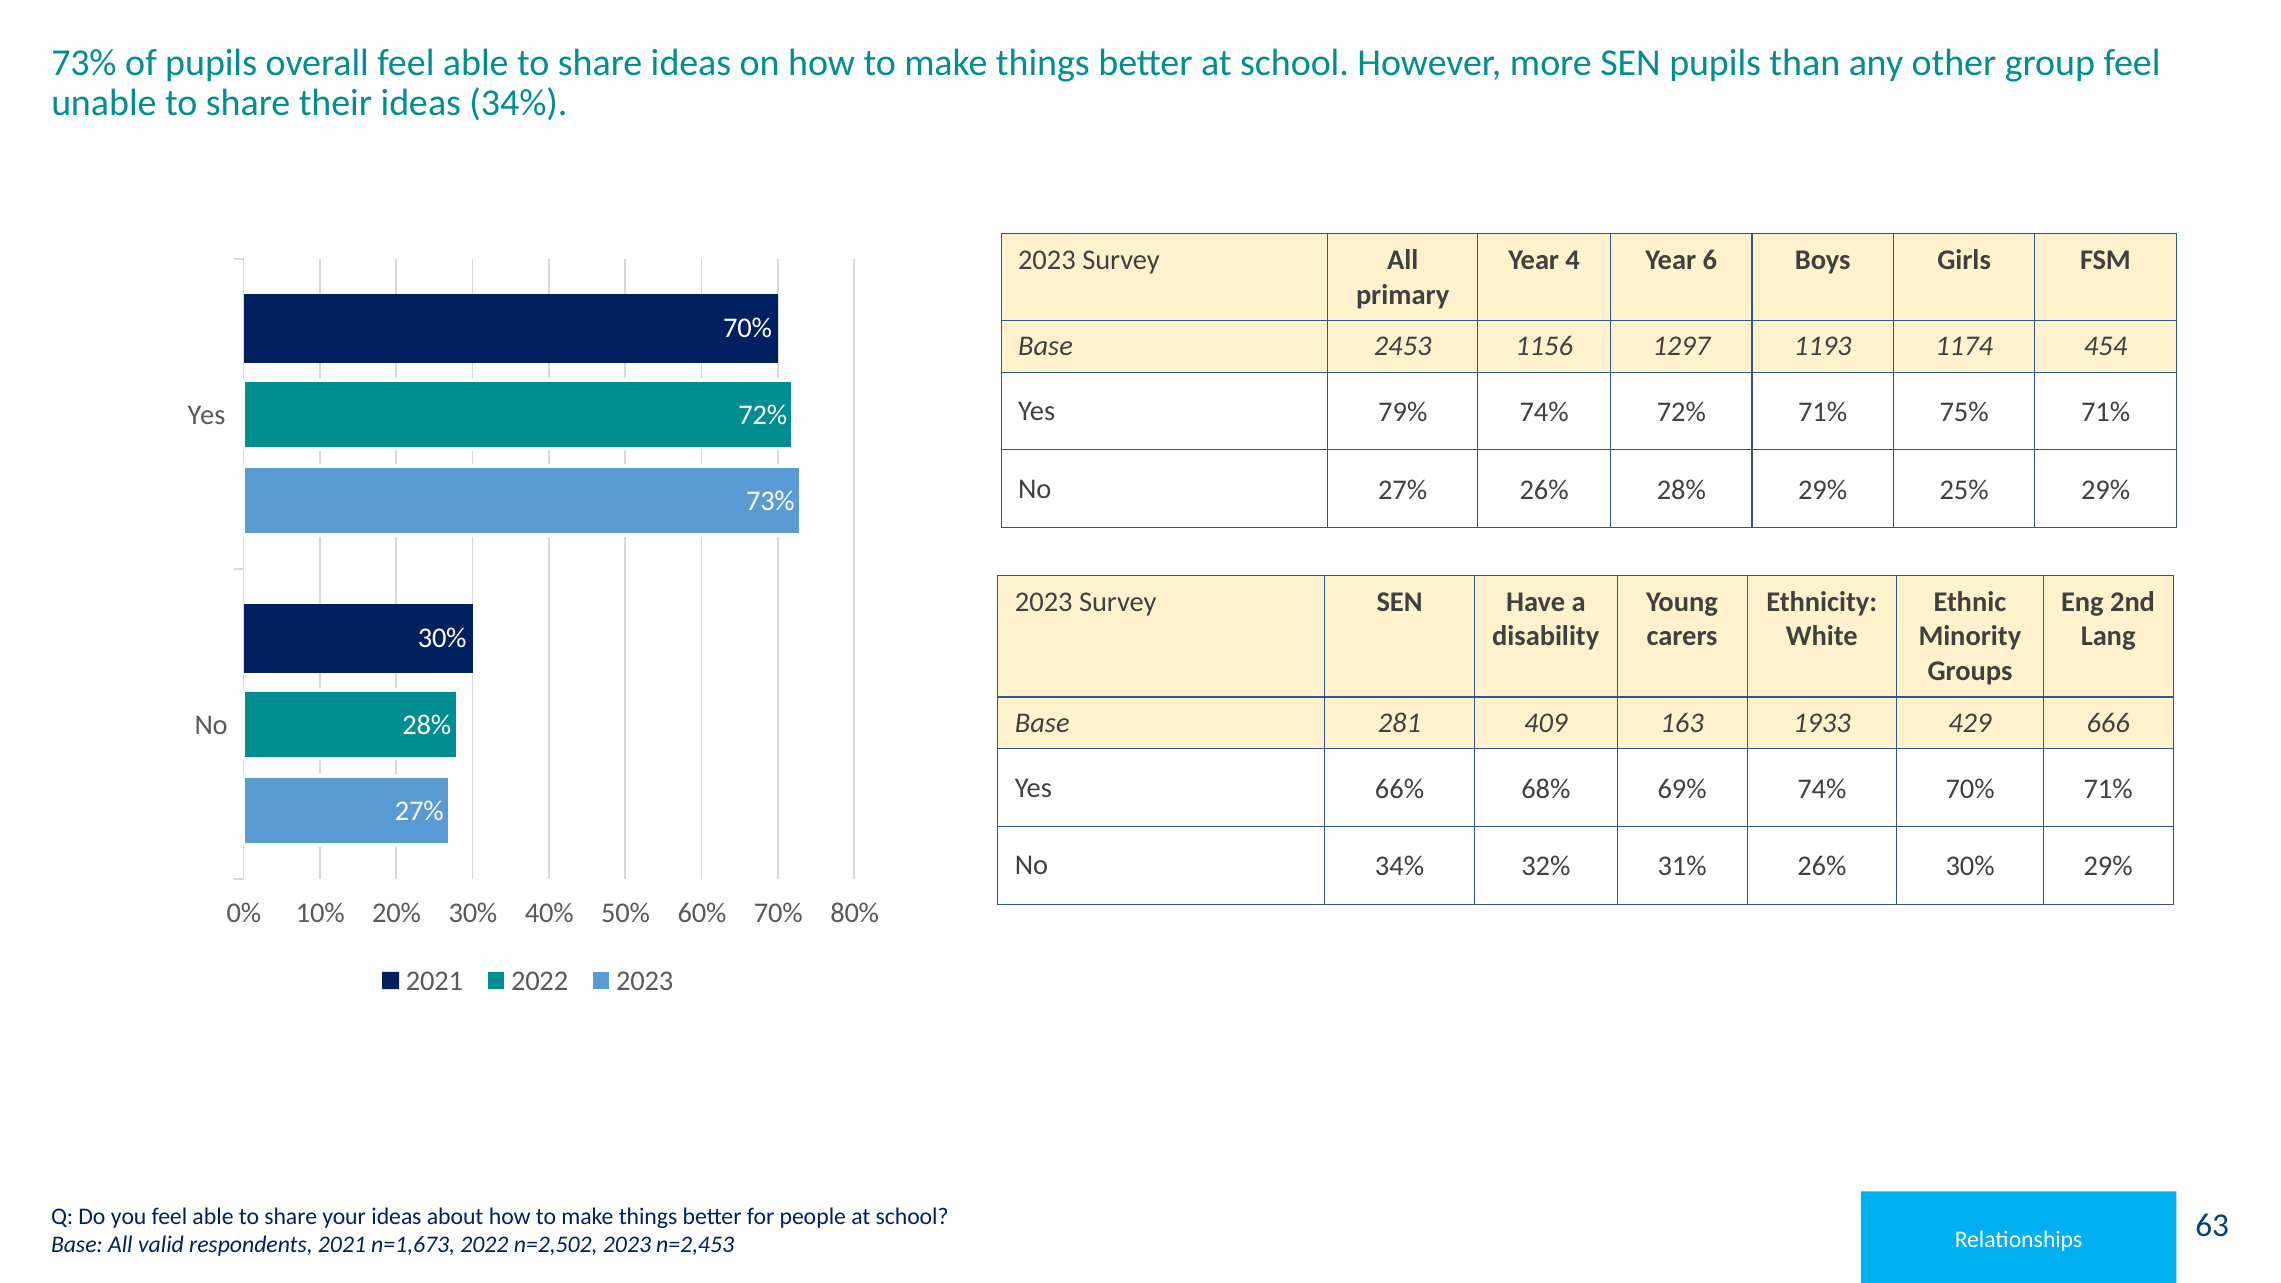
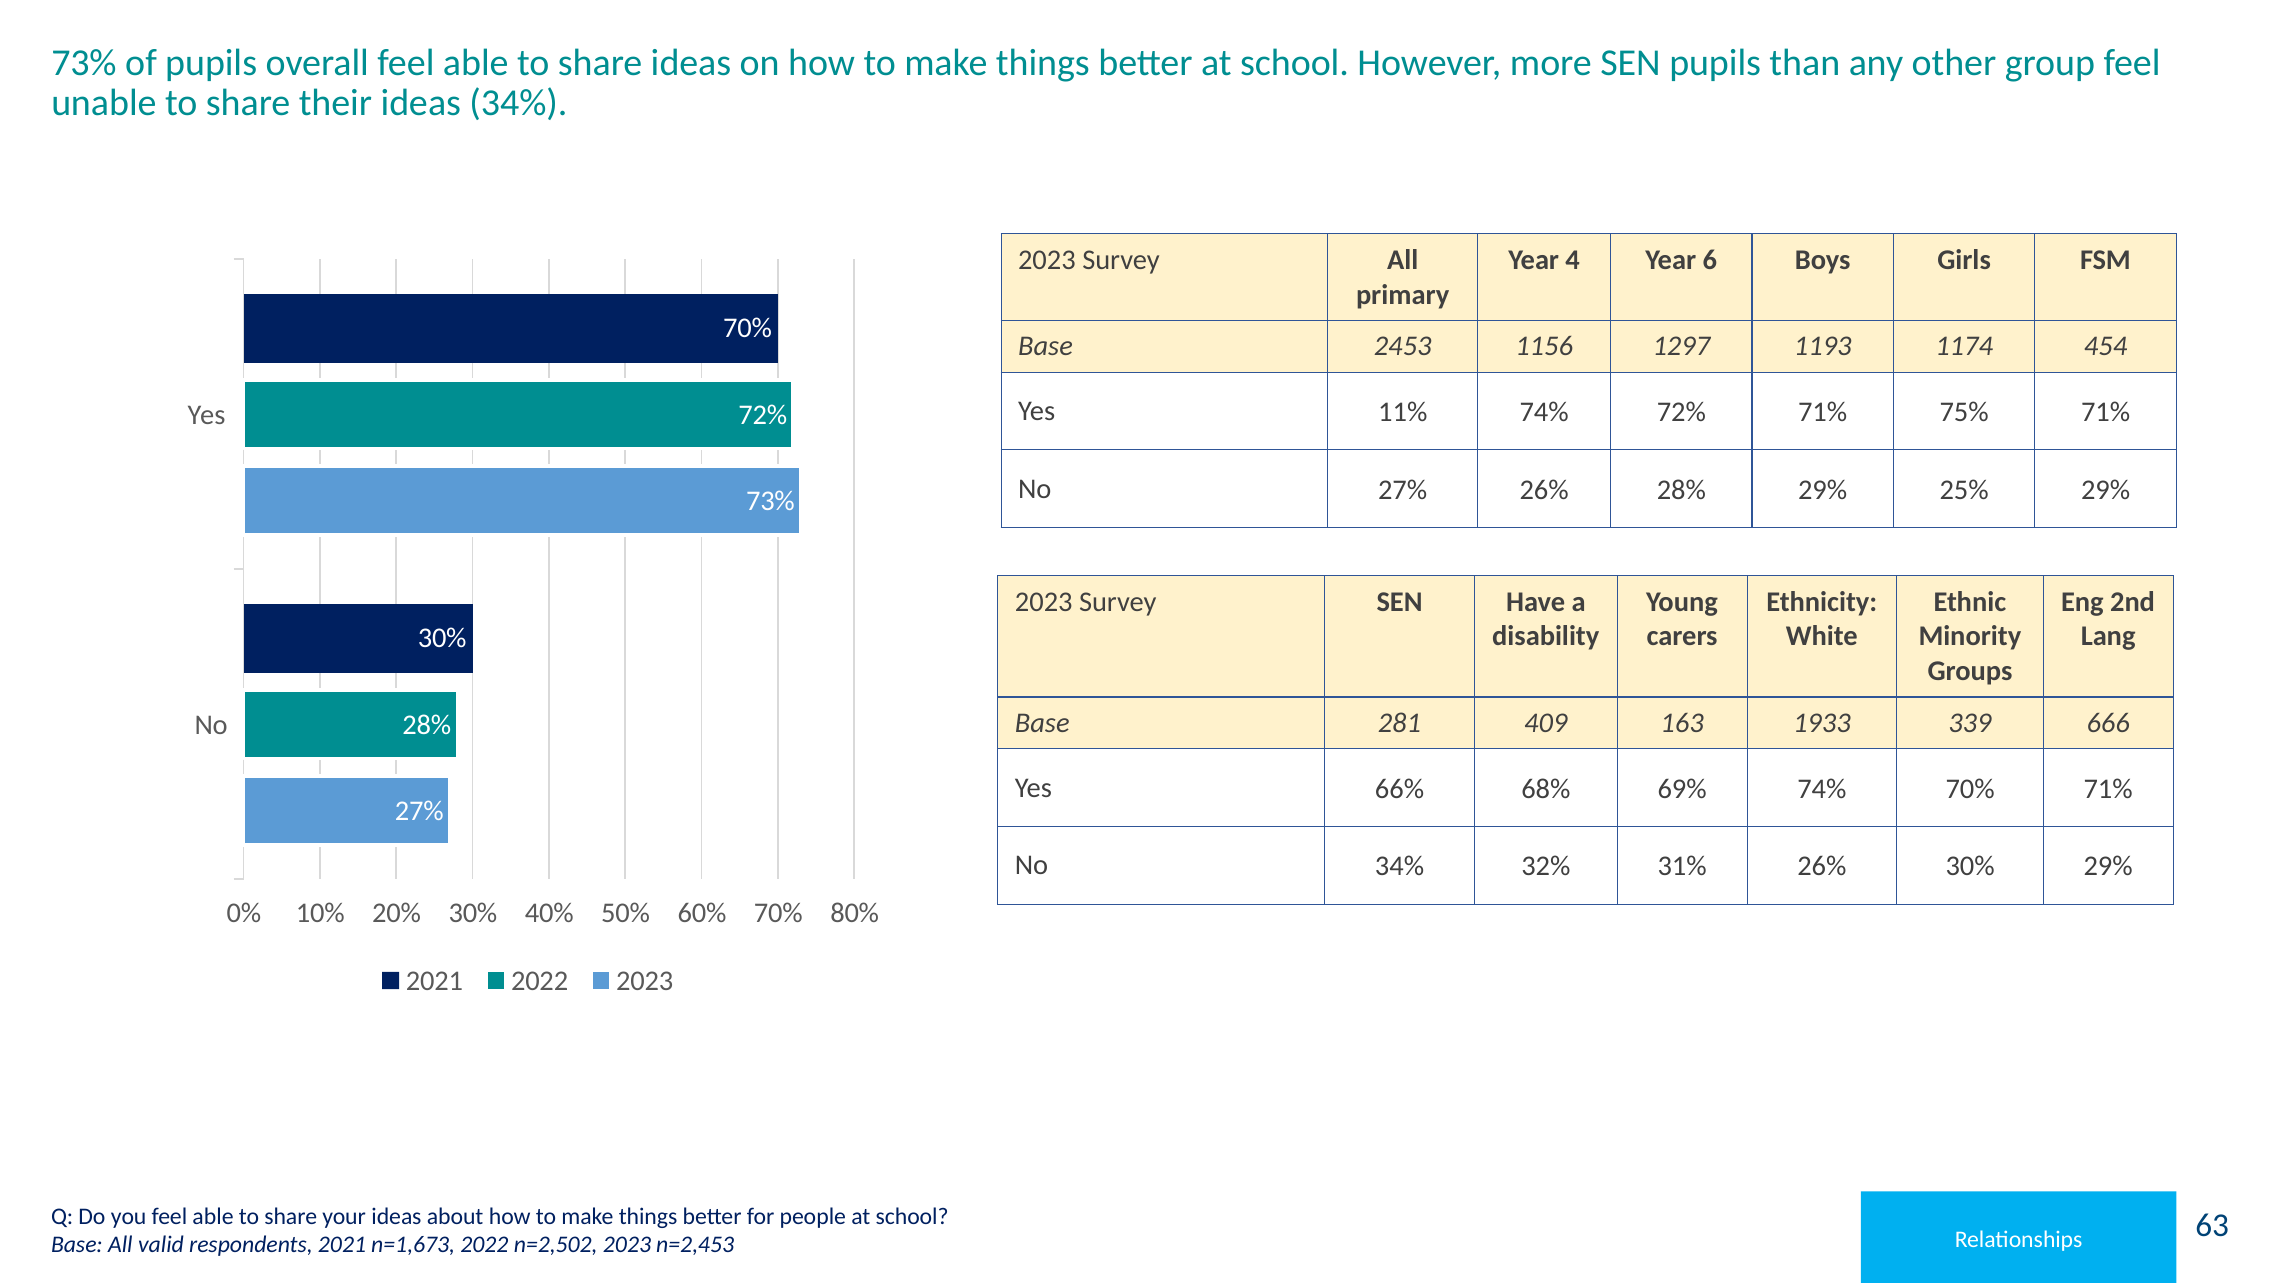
79%: 79% -> 11% (1403, 412)
429: 429 -> 339 (1970, 723)
